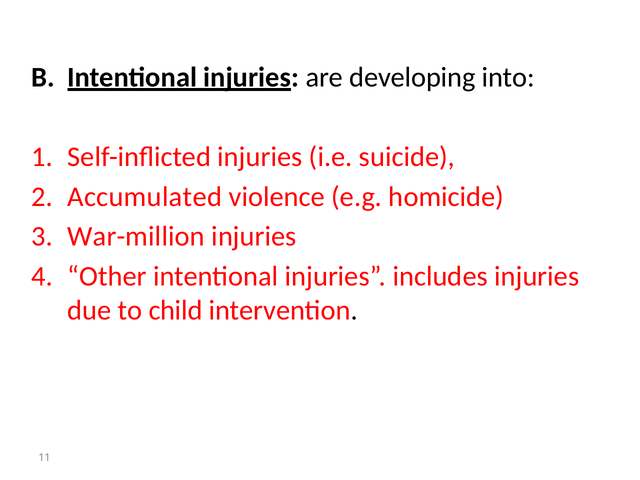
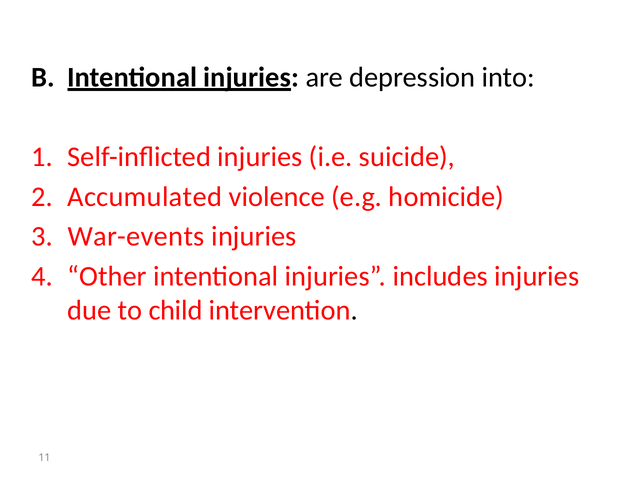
developing: developing -> depression (412, 77)
War-million: War-million -> War-events (136, 237)
